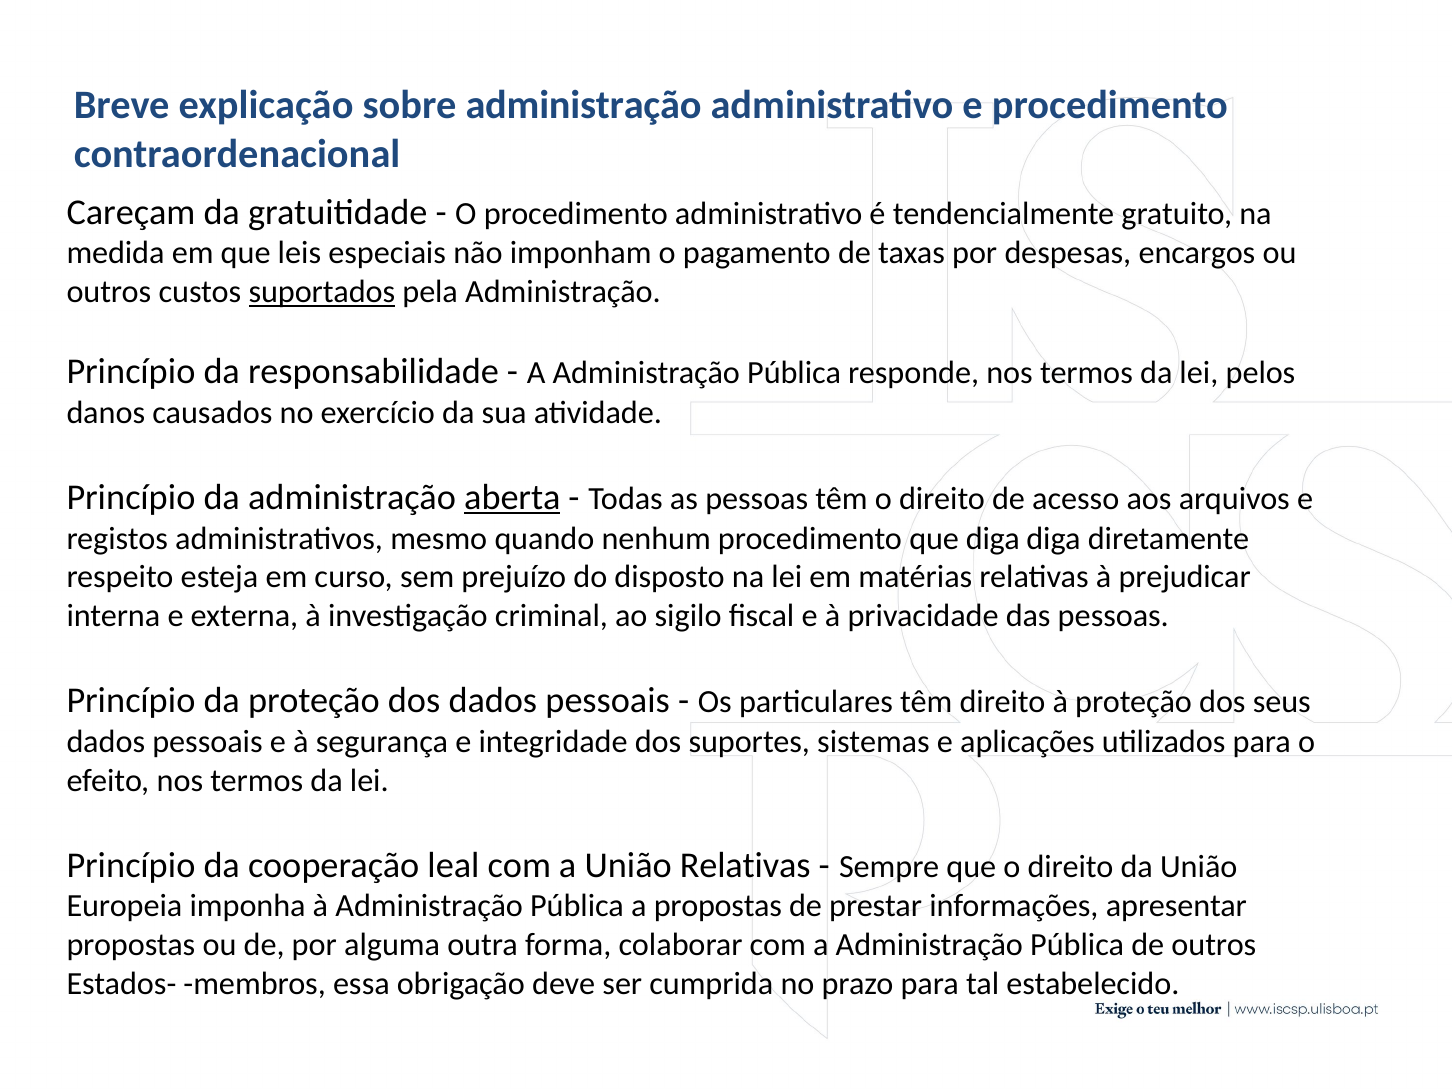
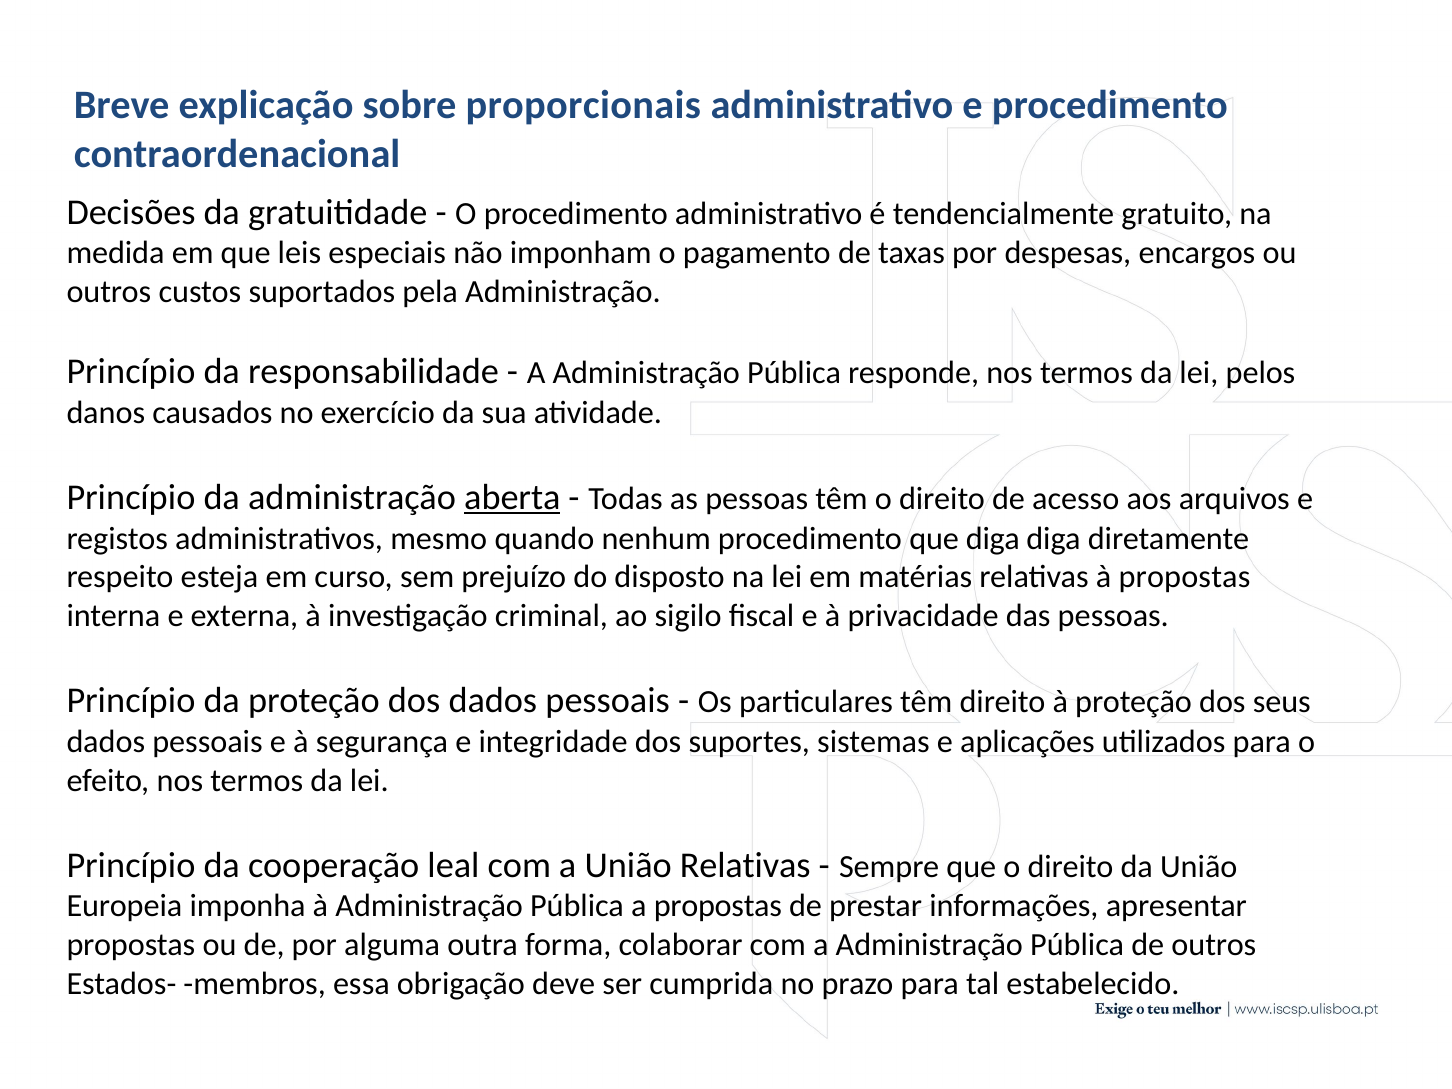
sobre administração: administração -> proporcionais (583, 105)
Careçam: Careçam -> Decisões (131, 212)
suportados underline: present -> none (322, 292)
à prejudicar: prejudicar -> propostas (1184, 577)
